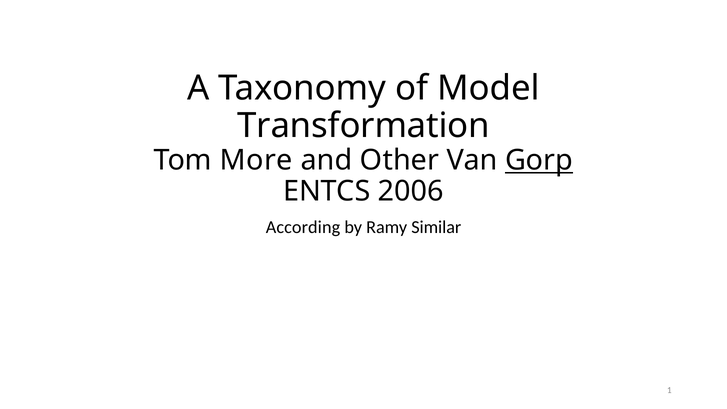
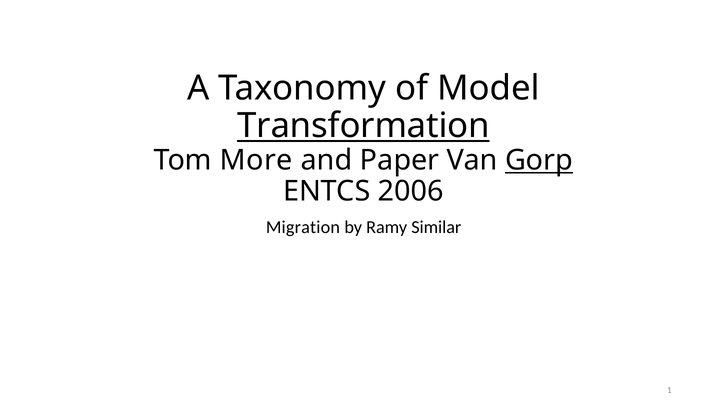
Transformation underline: none -> present (364, 126)
Other: Other -> Paper (400, 160)
According: According -> Migration (303, 227)
